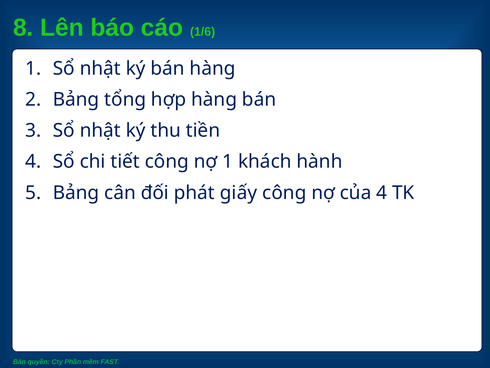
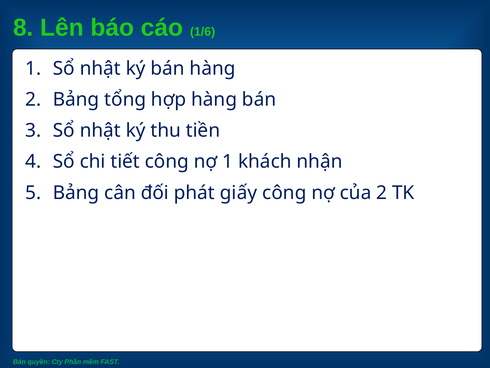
hành: hành -> nhận (319, 161)
của 4: 4 -> 2 (382, 192)
